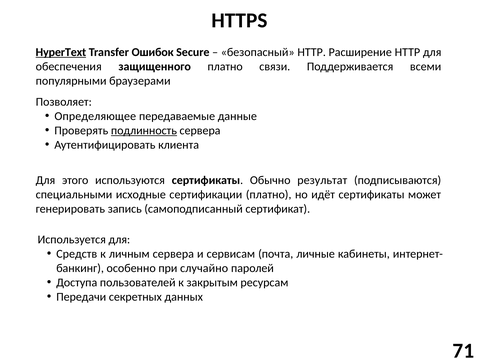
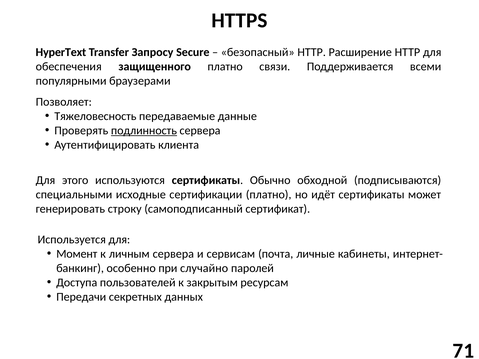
HyperText underline: present -> none (61, 52)
Ошибок: Ошибок -> Запросу (153, 52)
Определяющее: Определяющее -> Тяжеловесность (95, 116)
результат: результат -> обходной (322, 180)
запись: запись -> строку (125, 209)
Средств: Средств -> Момент (77, 254)
